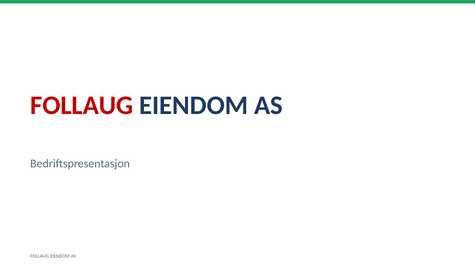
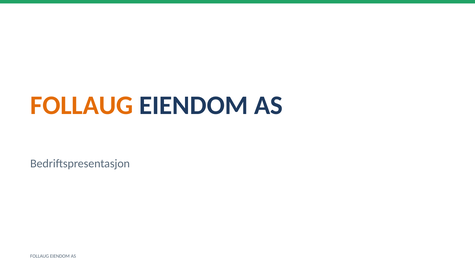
FOLLAUG colour: red -> orange (82, 105)
